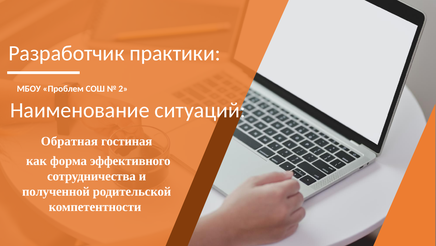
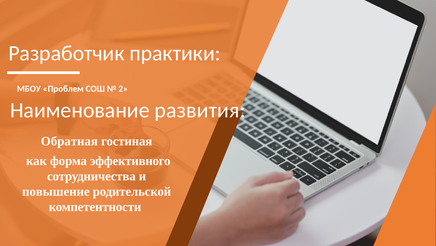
ситуаций: ситуаций -> развития (200, 110)
полученной: полученной -> повышение (56, 191)
